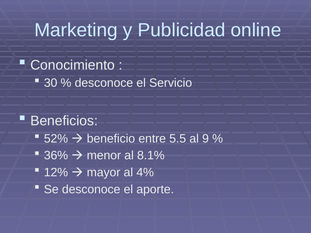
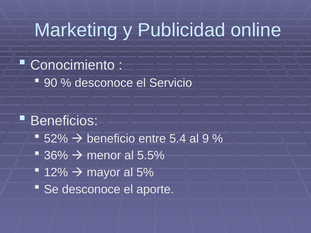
30: 30 -> 90 (51, 83)
5.5: 5.5 -> 5.4 (178, 139)
8.1%: 8.1% -> 5.5% (151, 156)
4%: 4% -> 5% (145, 173)
